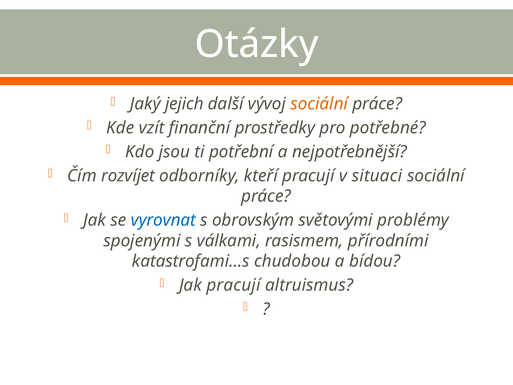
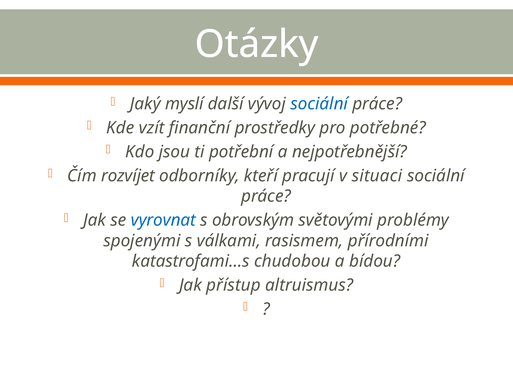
jejich: jejich -> myslí (184, 104)
sociální colour: orange -> blue (319, 104)
Jak pracují: pracují -> přístup (234, 285)
